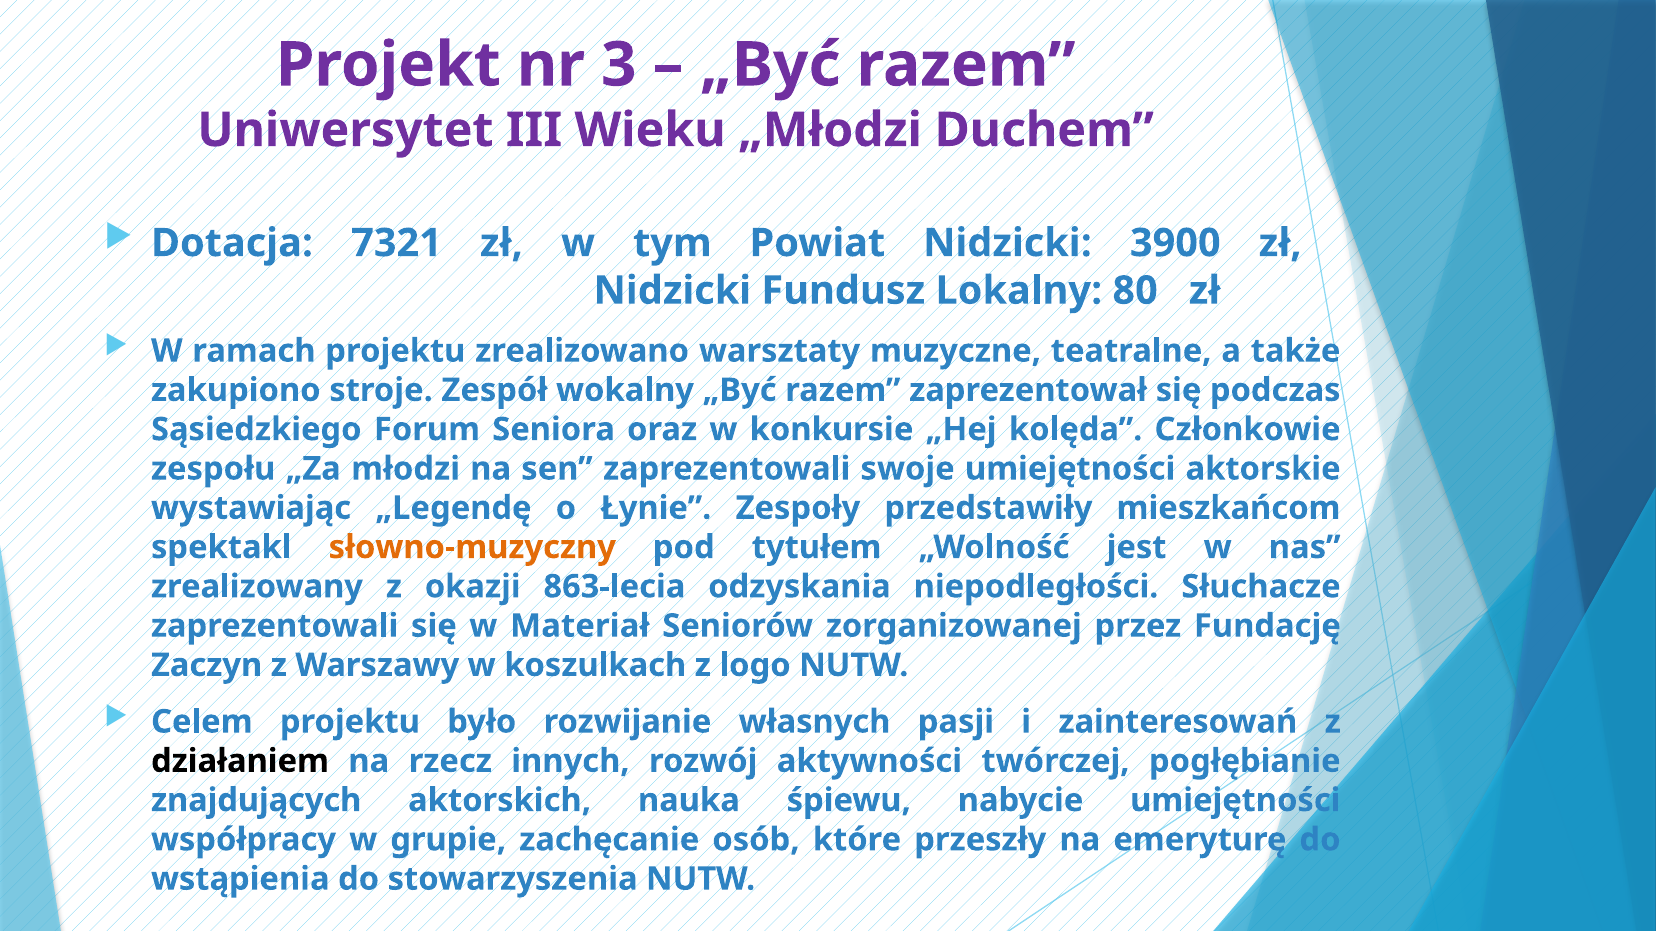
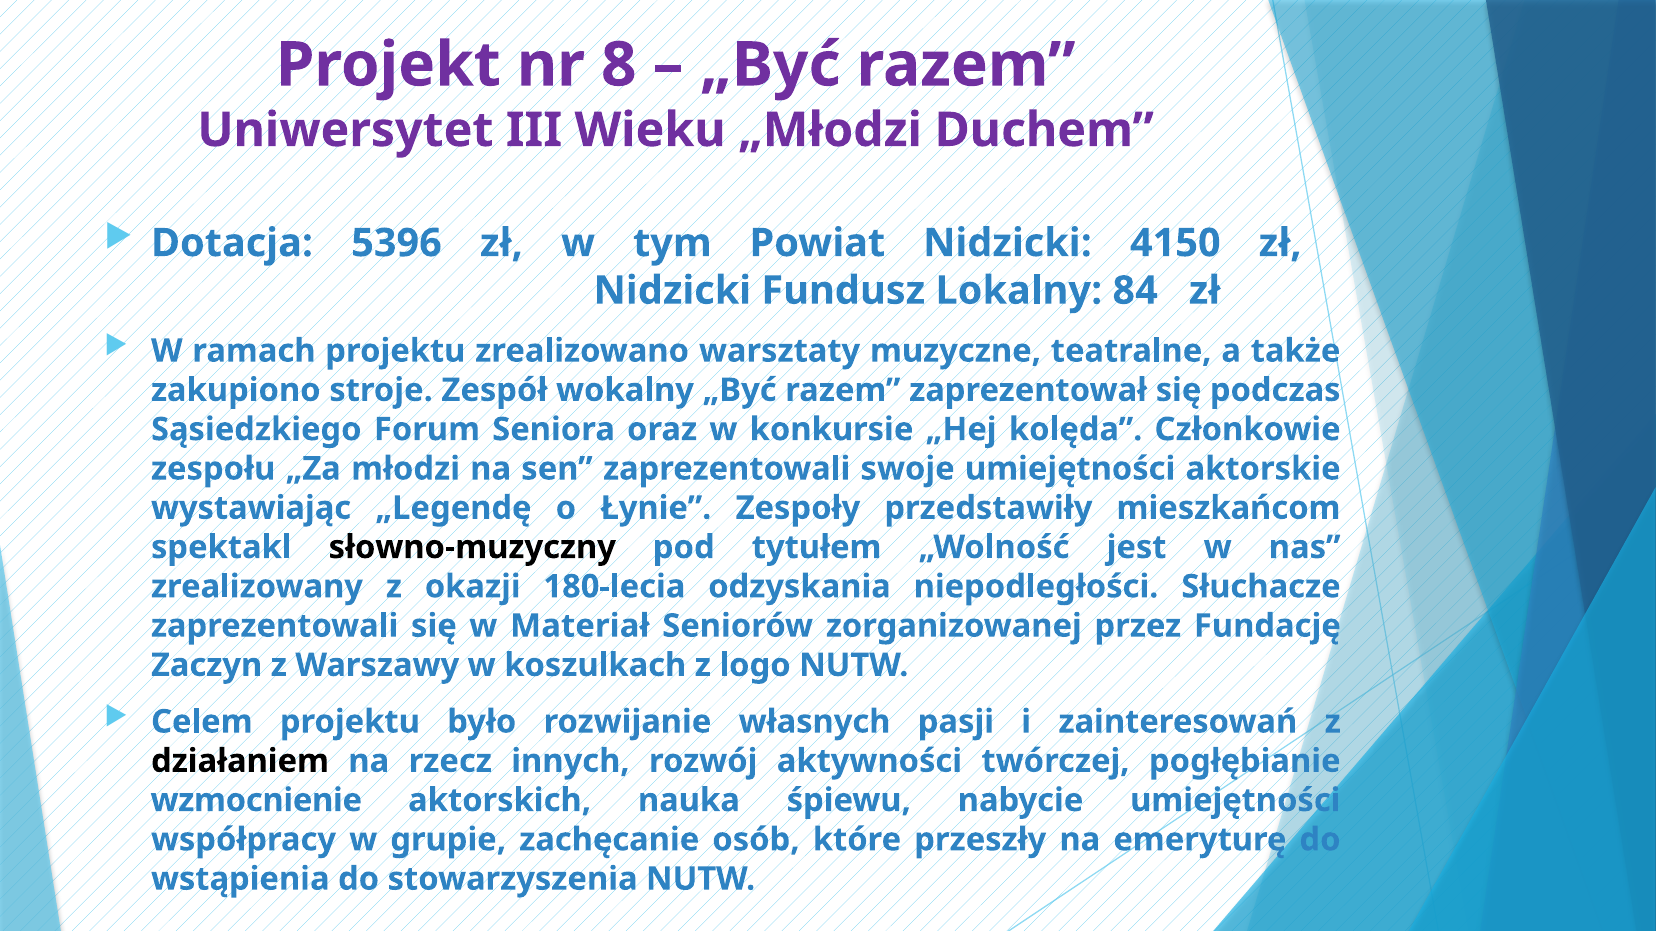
3: 3 -> 8 (619, 65)
7321: 7321 -> 5396 (396, 243)
3900: 3900 -> 4150 (1175, 243)
80: 80 -> 84 (1135, 291)
słowno-muzyczny colour: orange -> black (472, 548)
863-lecia: 863-lecia -> 180-lecia (614, 587)
znajdujących: znajdujących -> wzmocnienie (256, 801)
